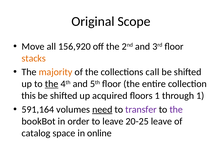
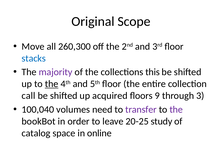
156,920: 156,920 -> 260,300 (74, 47)
stacks colour: orange -> blue (34, 58)
majority colour: orange -> purple (56, 72)
call: call -> this (153, 72)
this: this -> call (29, 96)
floors 1: 1 -> 9 (157, 96)
through 1: 1 -> 3 (200, 96)
591,164: 591,164 -> 100,040 (38, 110)
need underline: present -> none (102, 110)
20-25 leave: leave -> study (162, 122)
